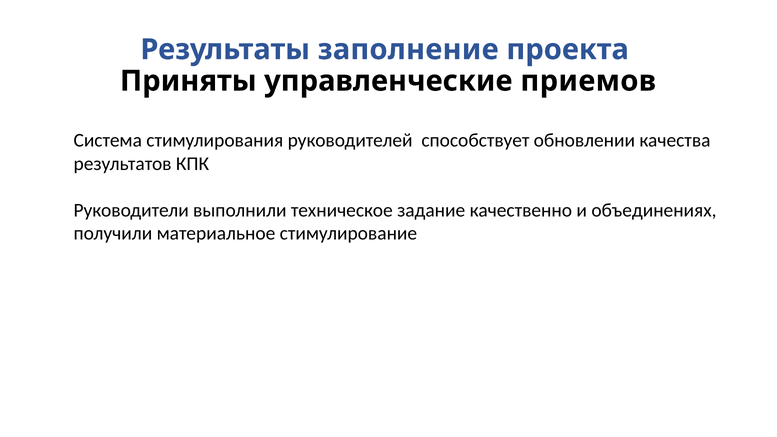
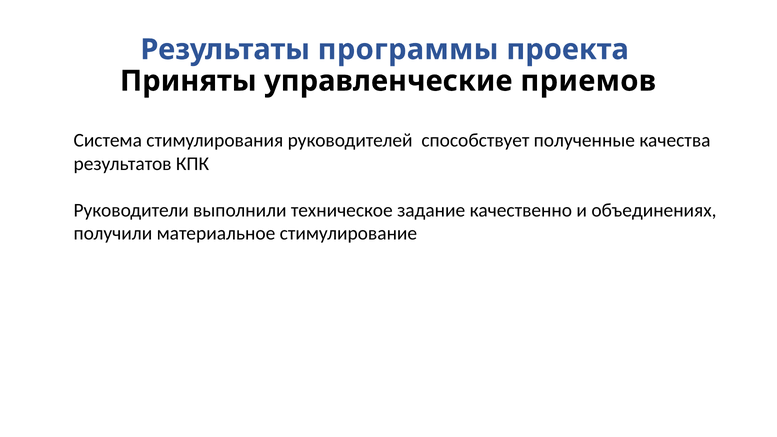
заполнение: заполнение -> программы (408, 50)
обновлении: обновлении -> полученные (584, 140)
